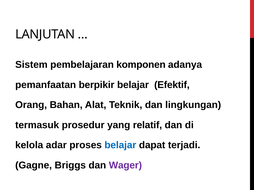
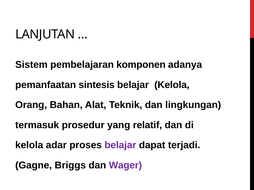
berpikir: berpikir -> sintesis (97, 85)
belajar Efektif: Efektif -> Kelola (172, 85)
belajar colour: blue -> purple (120, 146)
